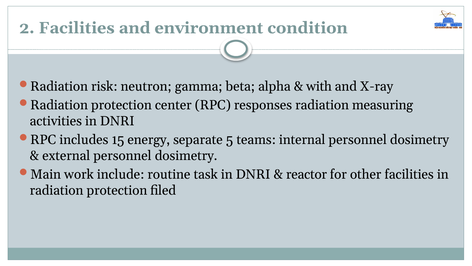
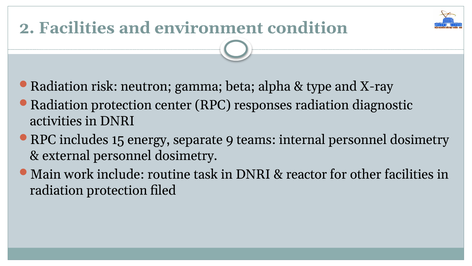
with: with -> type (319, 86)
measuring: measuring -> diagnostic (382, 105)
5: 5 -> 9 (230, 140)
